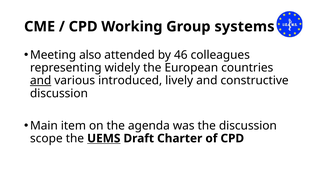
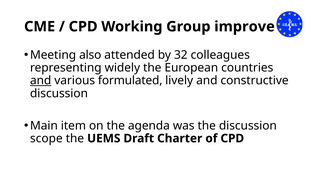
systems: systems -> improve (245, 27)
46: 46 -> 32 (181, 55)
introduced: introduced -> formulated (130, 80)
UEMS underline: present -> none (104, 138)
